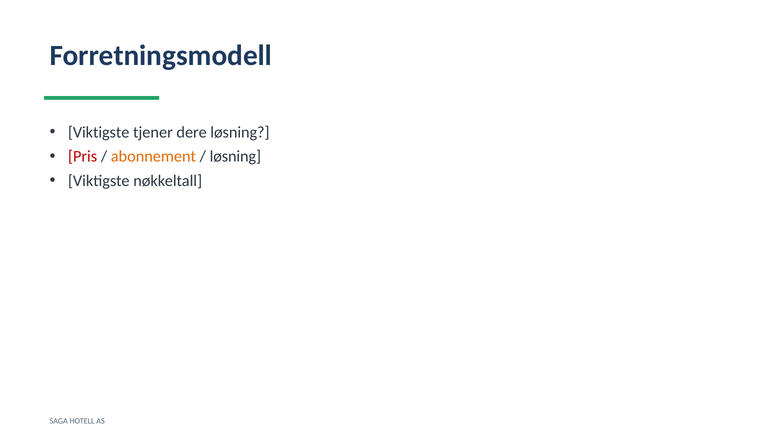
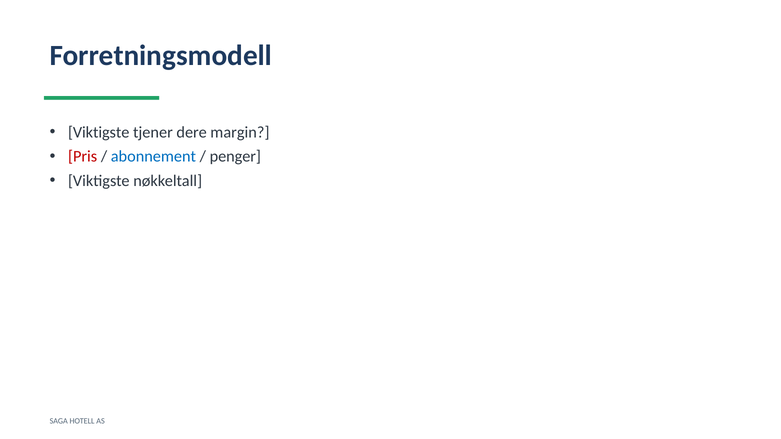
dere løsning: løsning -> margin (240, 132)
abonnement colour: orange -> blue (153, 157)
løsning: løsning -> penger (235, 157)
